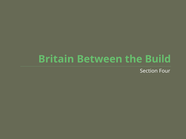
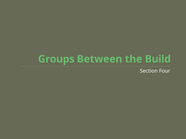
Britain: Britain -> Groups (56, 59)
